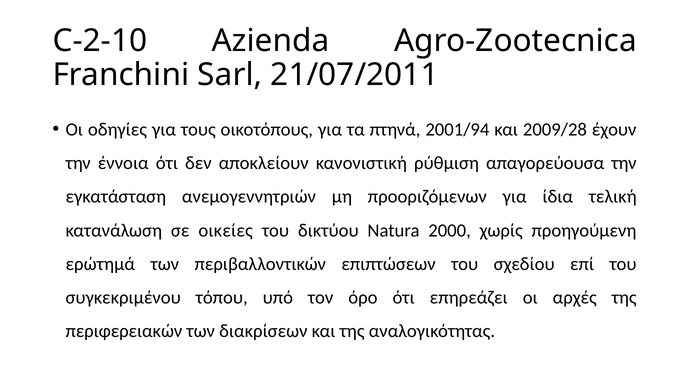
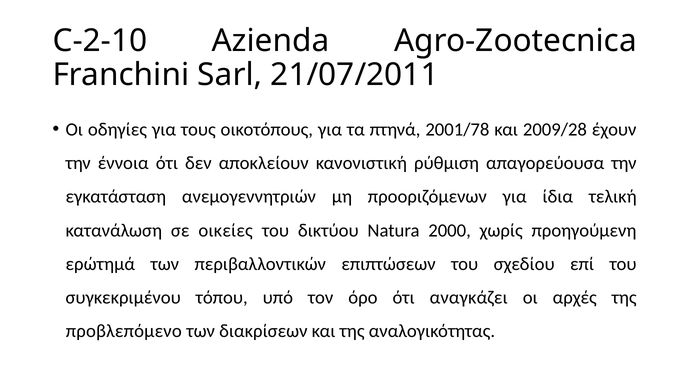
2001/94: 2001/94 -> 2001/78 (457, 130)
επηρεάζει: επηρεάζει -> αναγκάζει (469, 298)
περιφερειακών: περιφερειακών -> προβλεπόμενο (124, 331)
